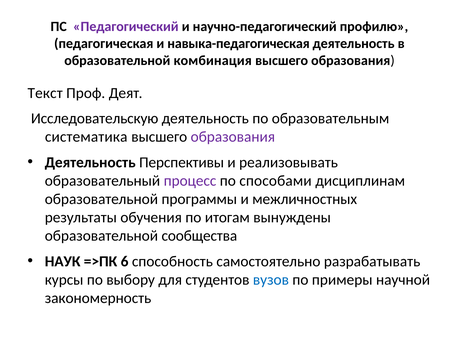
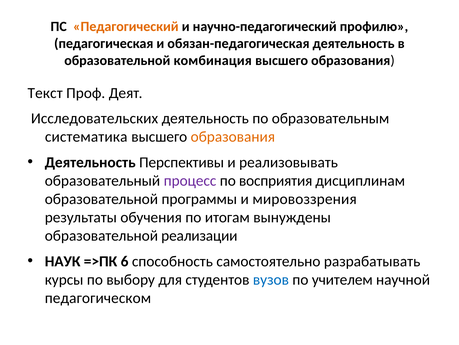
Педагогический colour: purple -> orange (126, 27)
навыка-педагогическая: навыка-педагогическая -> обязан-педагогическая (238, 43)
Исследовательскую: Исследовательскую -> Исследовательских (95, 118)
образования colour: purple -> orange (233, 137)
способами: способами -> восприятия (276, 180)
межличностных: межличностных -> мировоззрения (305, 199)
сообщества: сообщества -> реализации (199, 235)
примеры: примеры -> учителем (342, 279)
закономерность: закономерность -> педагогическом (98, 298)
